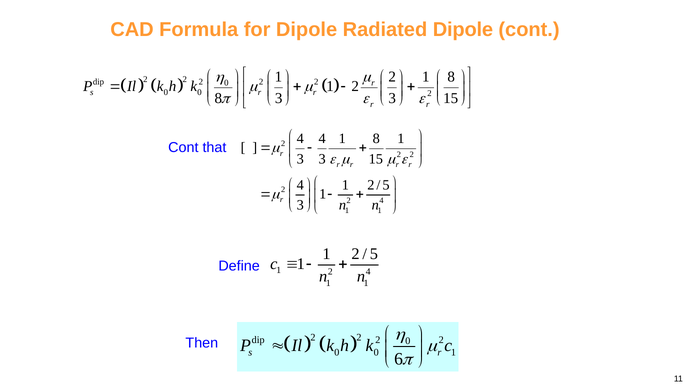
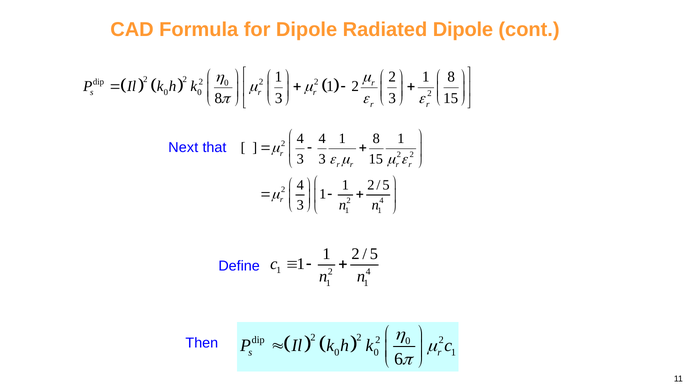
Cont: Cont -> Next (183, 148)
